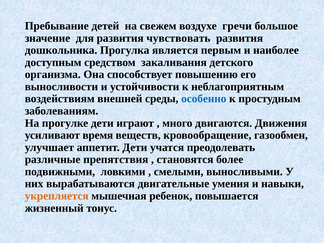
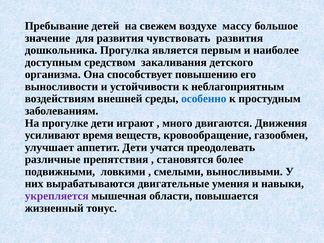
гречи: гречи -> массу (237, 26)
укрепляется colour: orange -> purple (57, 196)
ребенок: ребенок -> области (171, 196)
